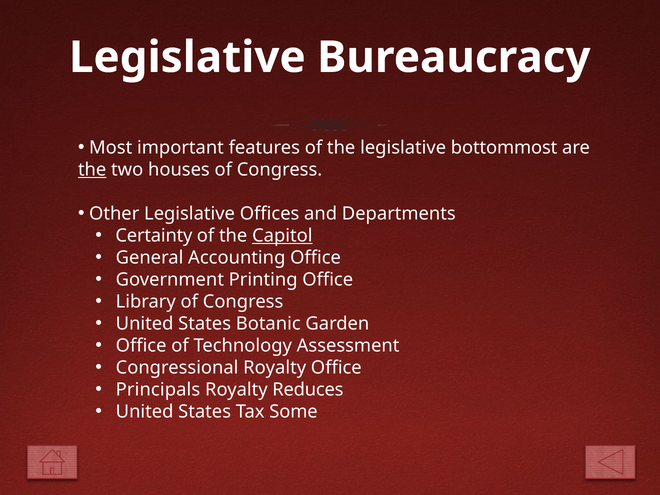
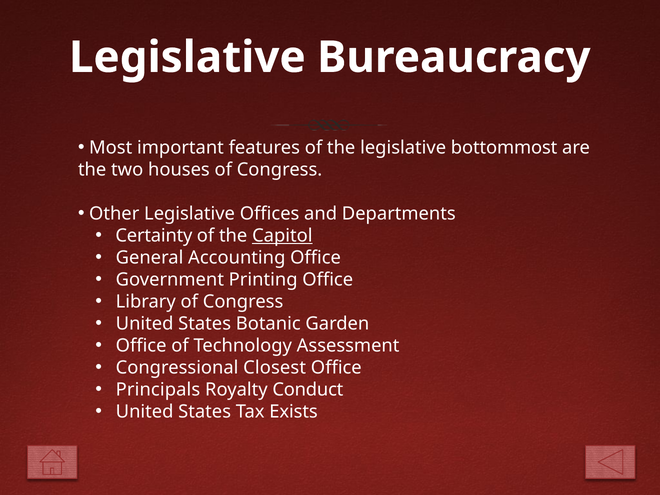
the underline: present -> none (92, 170)
Congressional Royalty: Royalty -> Closest (275, 368)
Reduces: Reduces -> Conduct (308, 390)
Some: Some -> Exists (294, 412)
